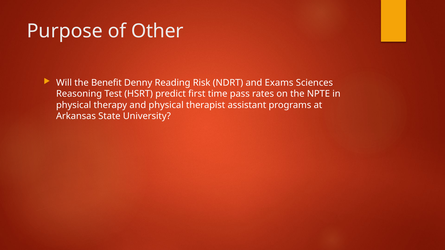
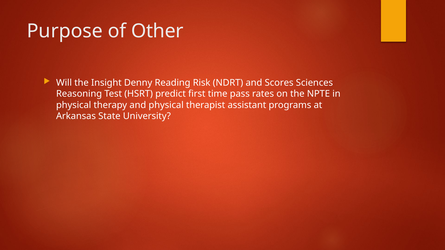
Benefit: Benefit -> Insight (106, 83)
Exams: Exams -> Scores (279, 83)
